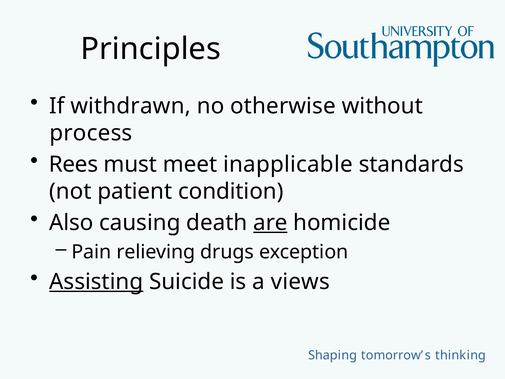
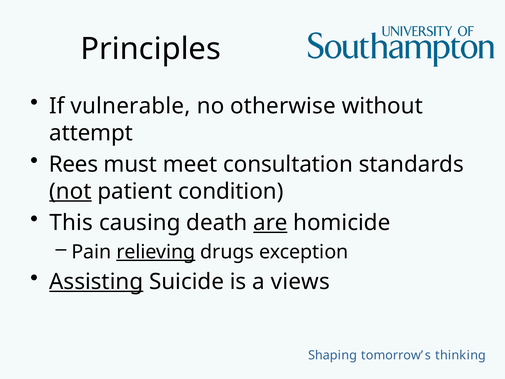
withdrawn: withdrawn -> vulnerable (131, 106)
process: process -> attempt (91, 133)
inapplicable: inapplicable -> consultation (288, 164)
not underline: none -> present (70, 191)
Also: Also -> This (71, 223)
relieving underline: none -> present (156, 252)
